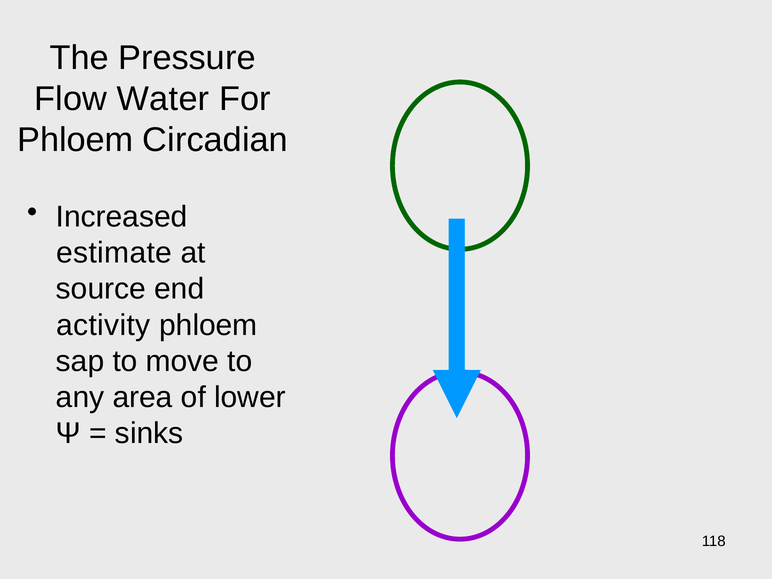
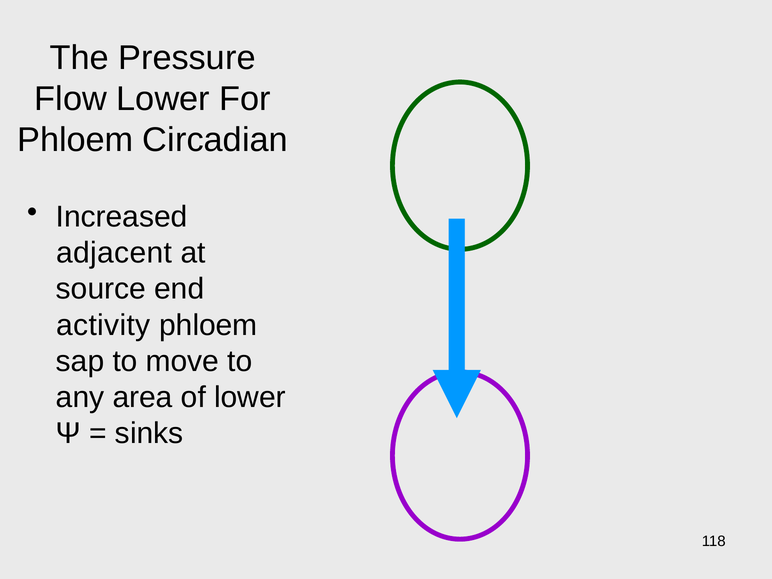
Flow Water: Water -> Lower (163, 99)
estimate: estimate -> adjacent (114, 253)
